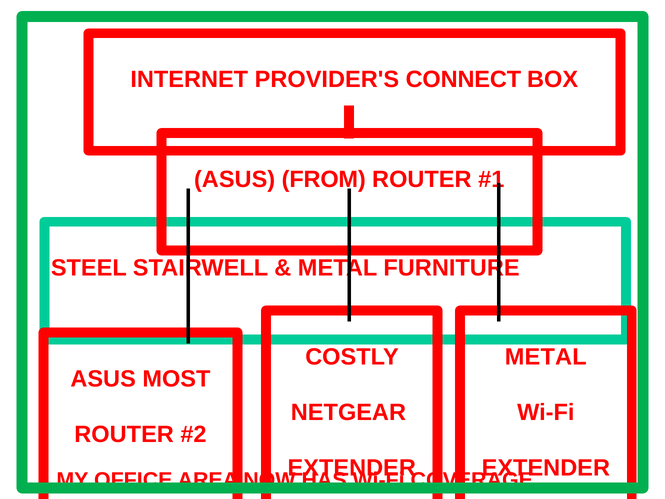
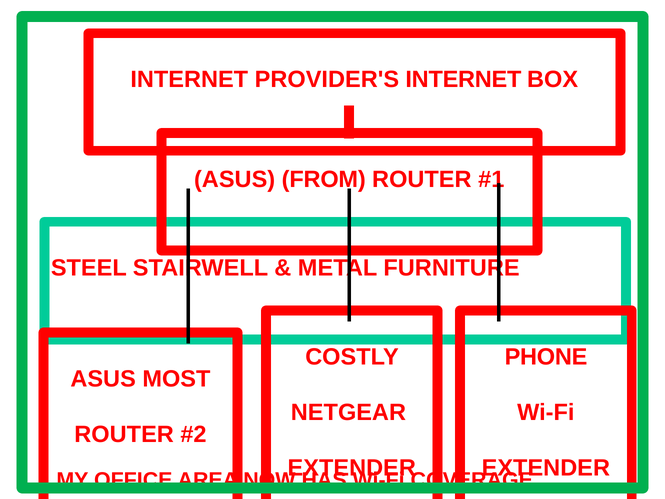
PROVIDER'S CONNECT: CONNECT -> INTERNET (463, 80)
METAL: METAL -> PHONE (546, 357)
